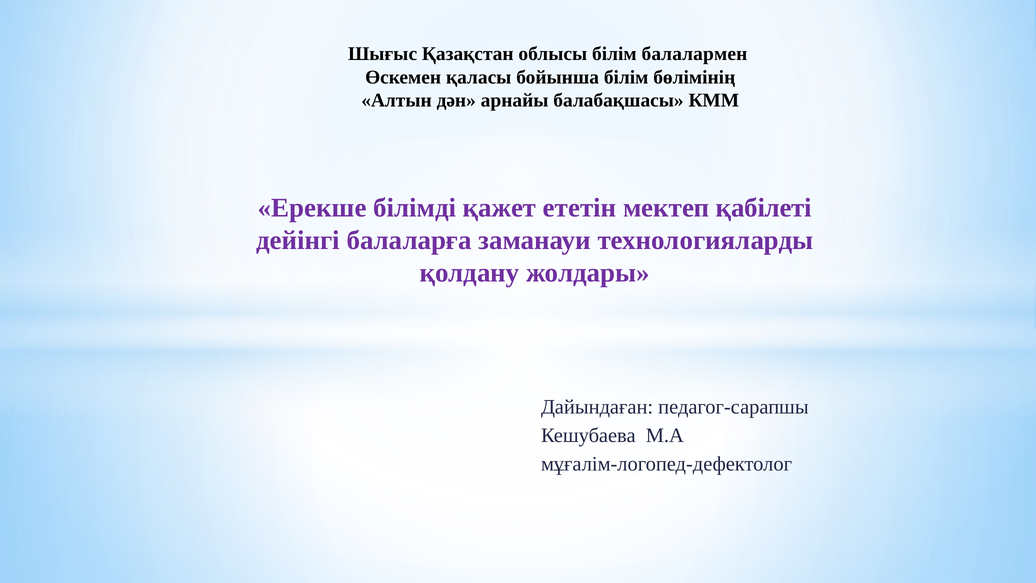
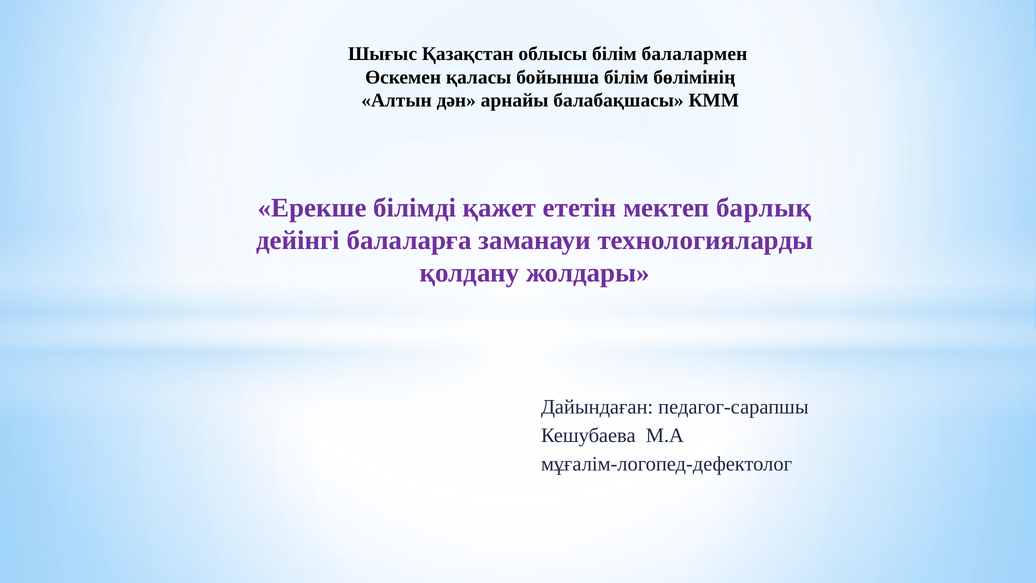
қабілеті: қабілеті -> барлық (764, 208)
